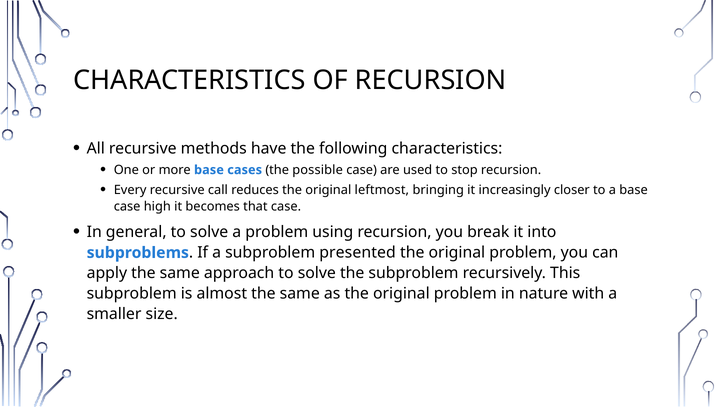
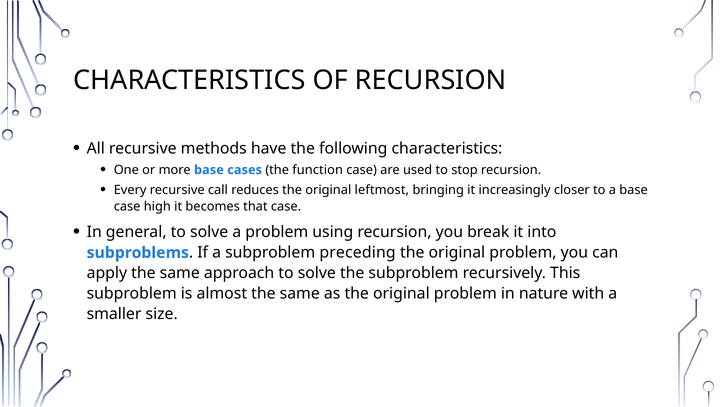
possible: possible -> function (318, 170)
presented: presented -> preceding (358, 252)
